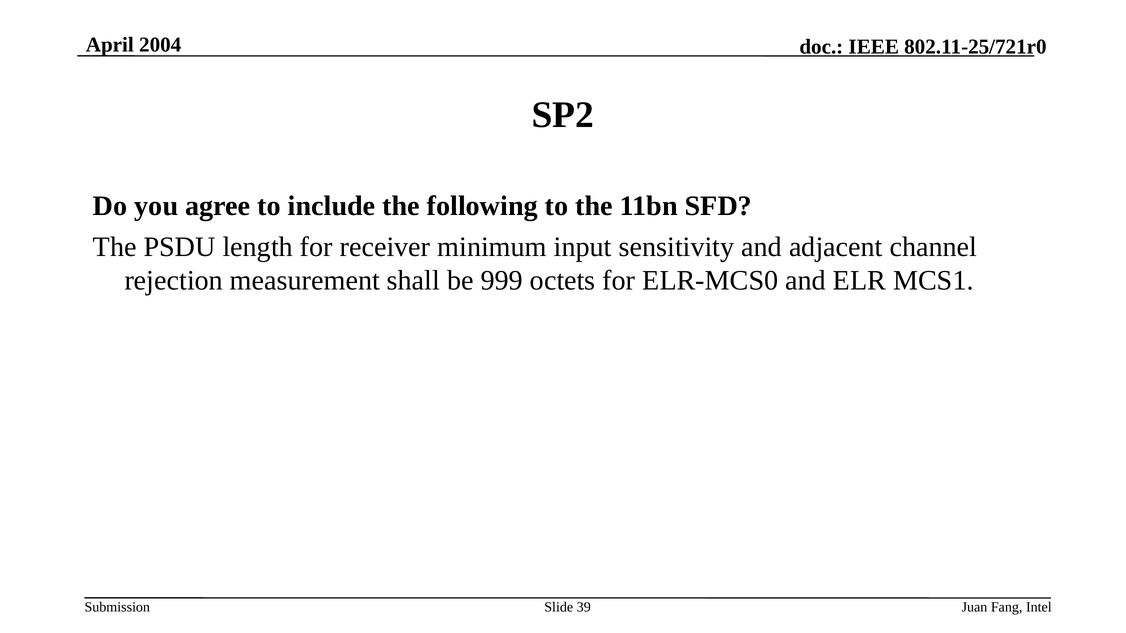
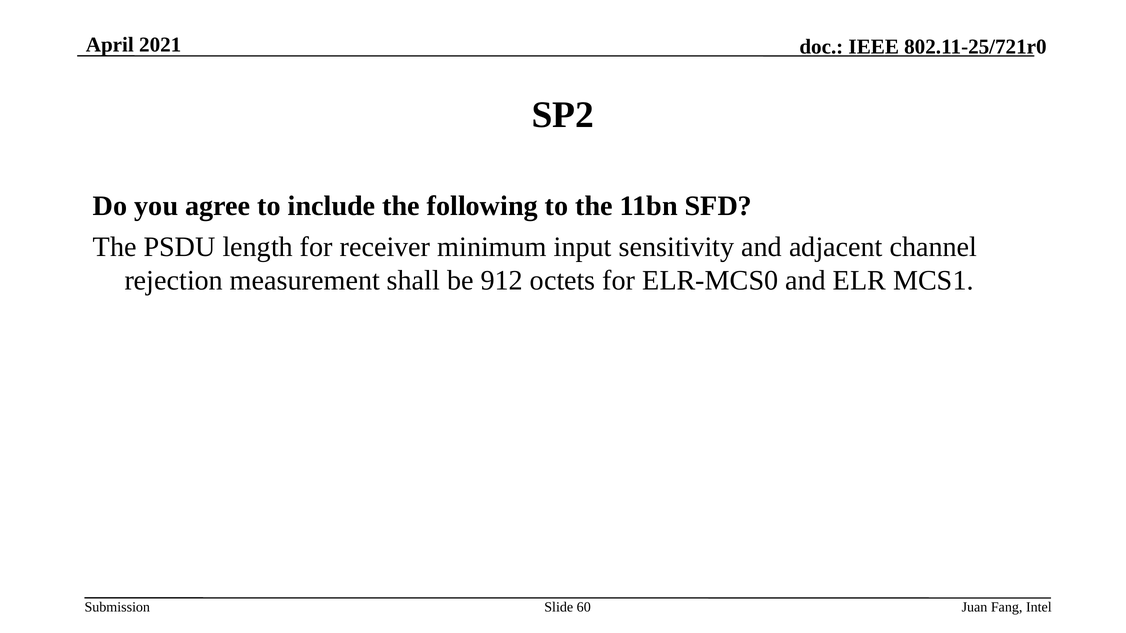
2004: 2004 -> 2021 (160, 45)
999: 999 -> 912 (502, 281)
39: 39 -> 60 (584, 607)
